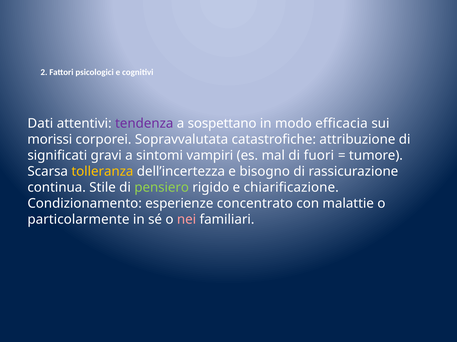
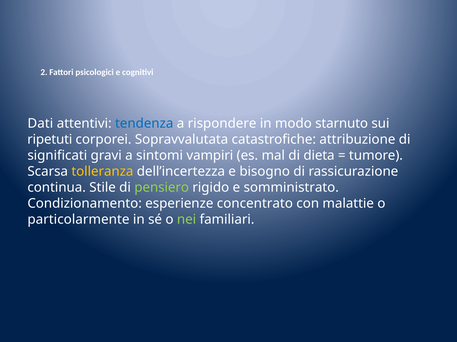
tendenza colour: purple -> blue (144, 124)
sospettano: sospettano -> rispondere (222, 124)
efficacia: efficacia -> starnuto (342, 124)
morissi: morissi -> ripetuti (50, 140)
fuori: fuori -> dieta (319, 156)
chiarificazione: chiarificazione -> somministrato (291, 188)
nei colour: pink -> light green (187, 220)
